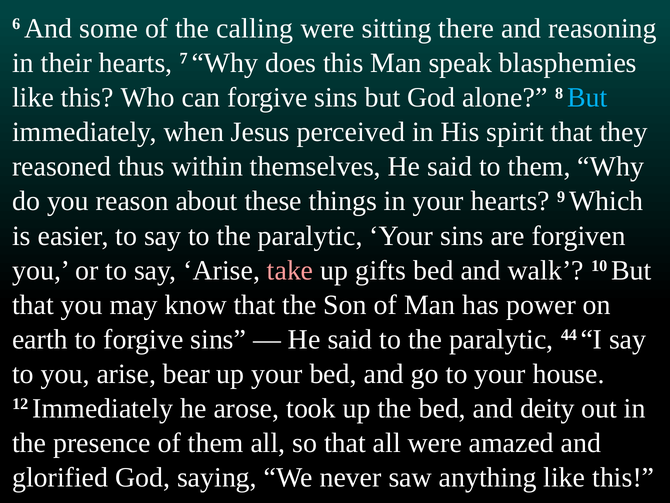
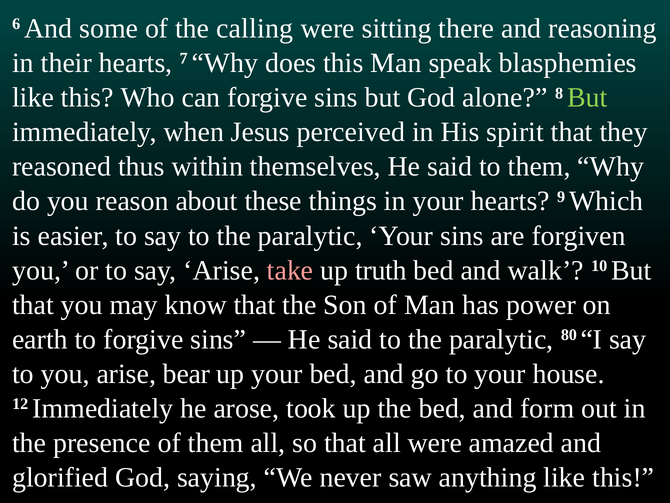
But colour: light blue -> light green (587, 98)
gifts: gifts -> truth (381, 270)
44: 44 -> 80 (569, 335)
deity: deity -> form (547, 408)
